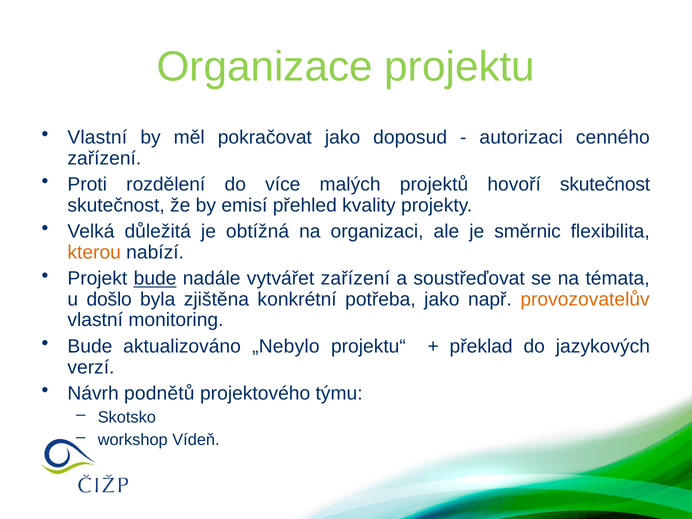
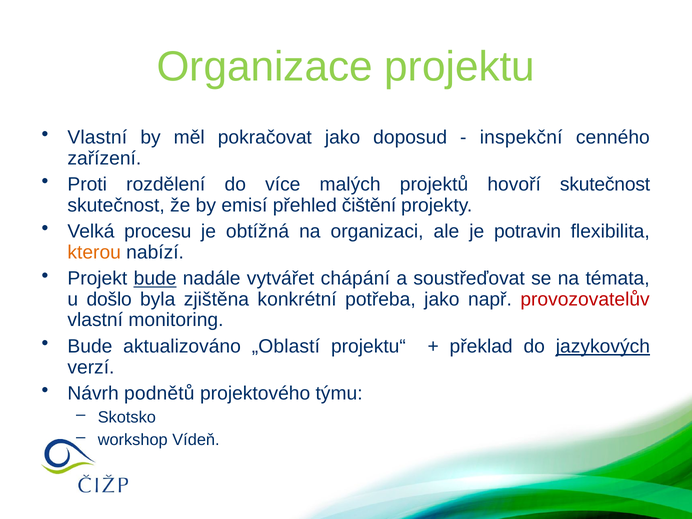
autorizaci: autorizaci -> inspekční (521, 137)
kvality: kvality -> čištění (369, 205)
důležitá: důležitá -> procesu (158, 232)
směrnic: směrnic -> potravin (528, 232)
vytvářet zařízení: zařízení -> chápání (355, 279)
provozovatelův colour: orange -> red (585, 299)
„Nebylo: „Nebylo -> „Oblastí (286, 346)
jazykových underline: none -> present (603, 346)
